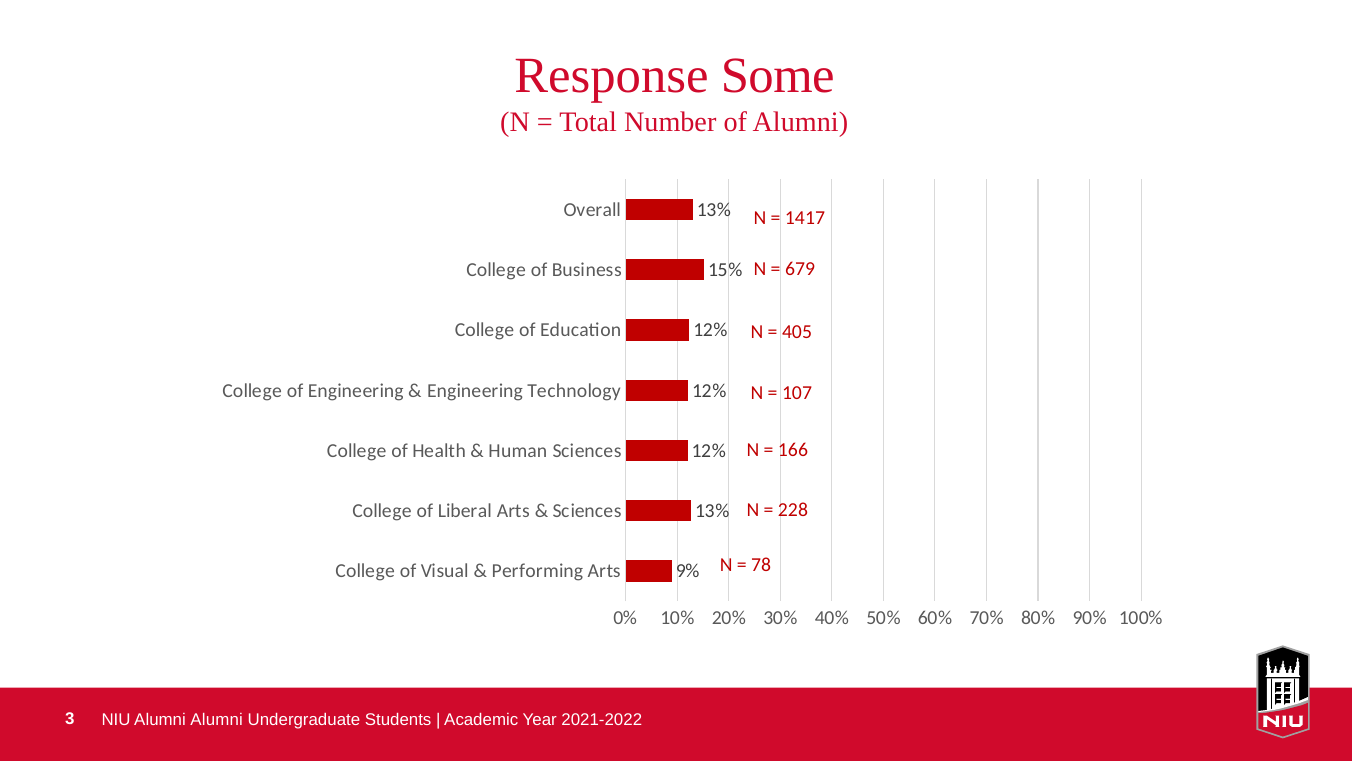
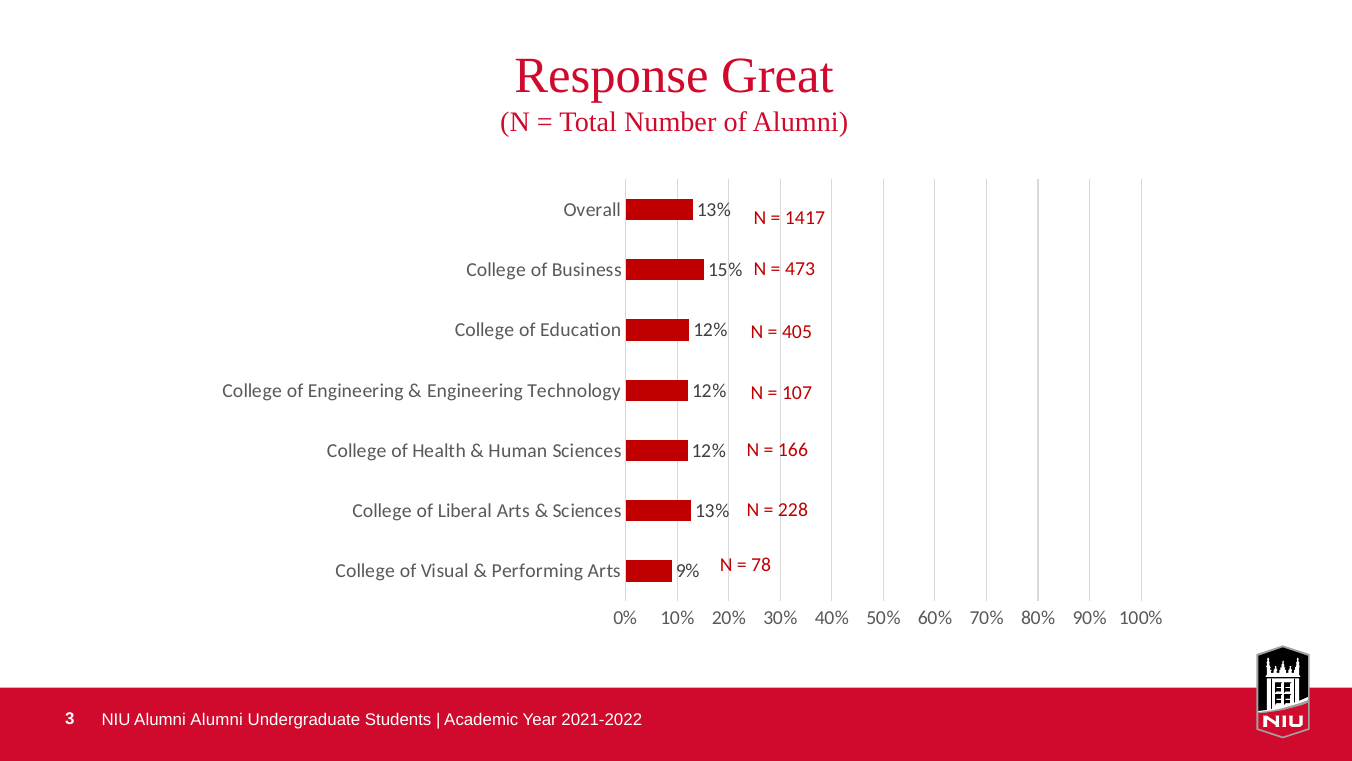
Some: Some -> Great (777, 76)
679: 679 -> 473 (800, 268)
